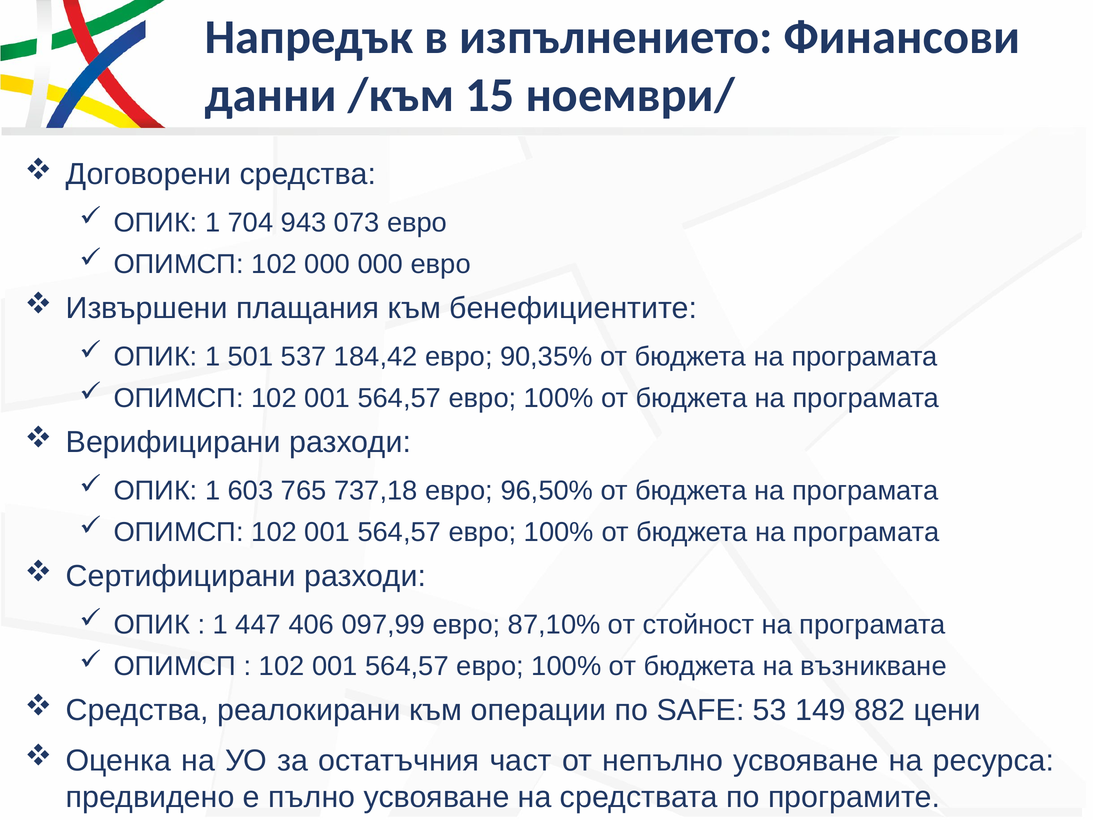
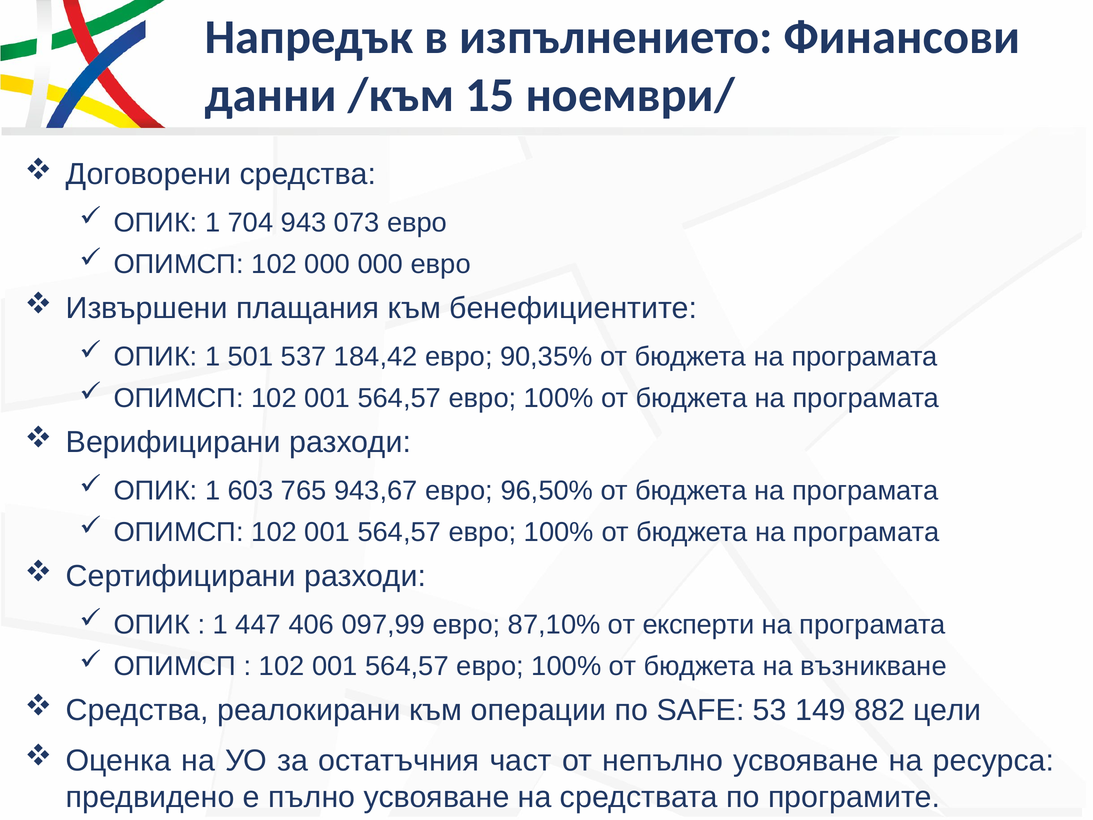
737,18: 737,18 -> 943,67 (376, 490)
стойност: стойност -> експерти (698, 624)
цени: цени -> цели (947, 710)
